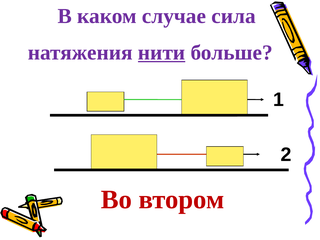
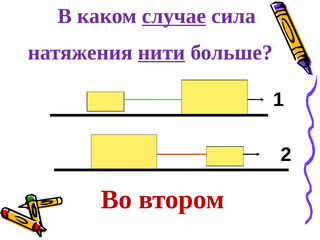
случае underline: none -> present (174, 16)
